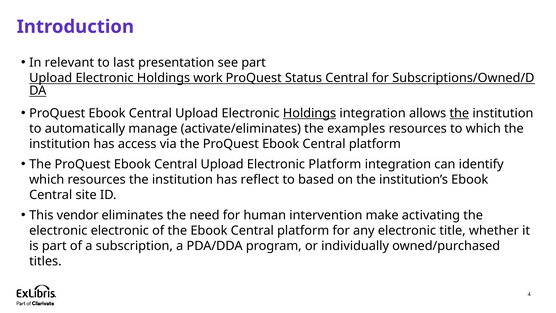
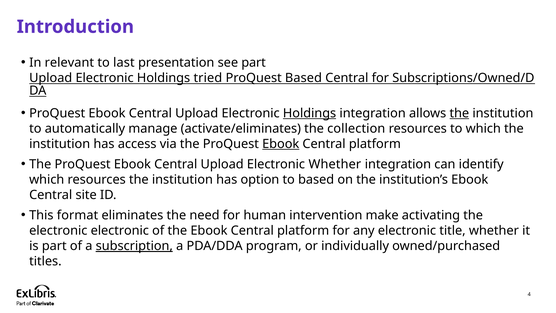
work: work -> tried (208, 78)
ProQuest Status: Status -> Based (303, 78)
examples: examples -> collection (356, 128)
Ebook underline: none -> present (281, 144)
Electronic Platform: Platform -> Whether (335, 164)
reflect: reflect -> option (260, 179)
vendor: vendor -> format (77, 215)
subscription underline: none -> present (134, 246)
